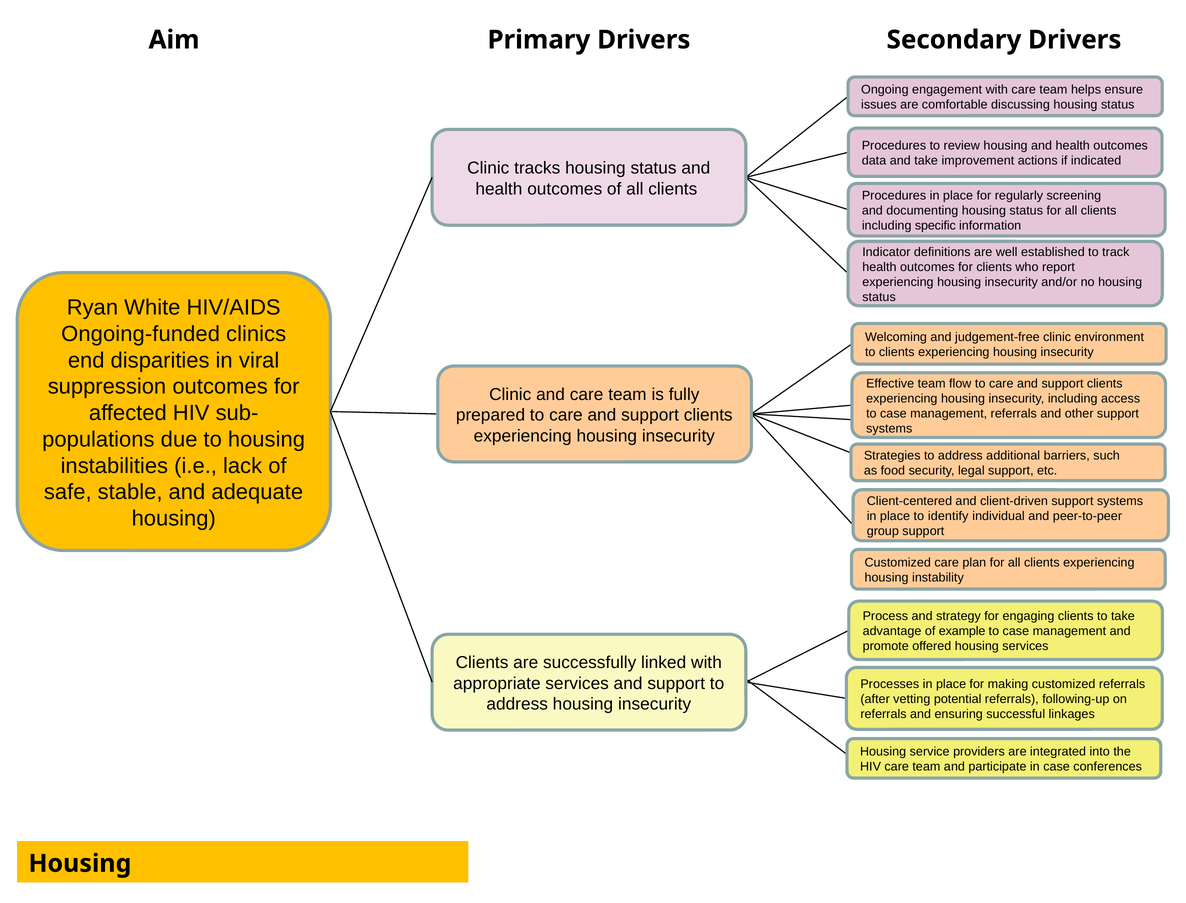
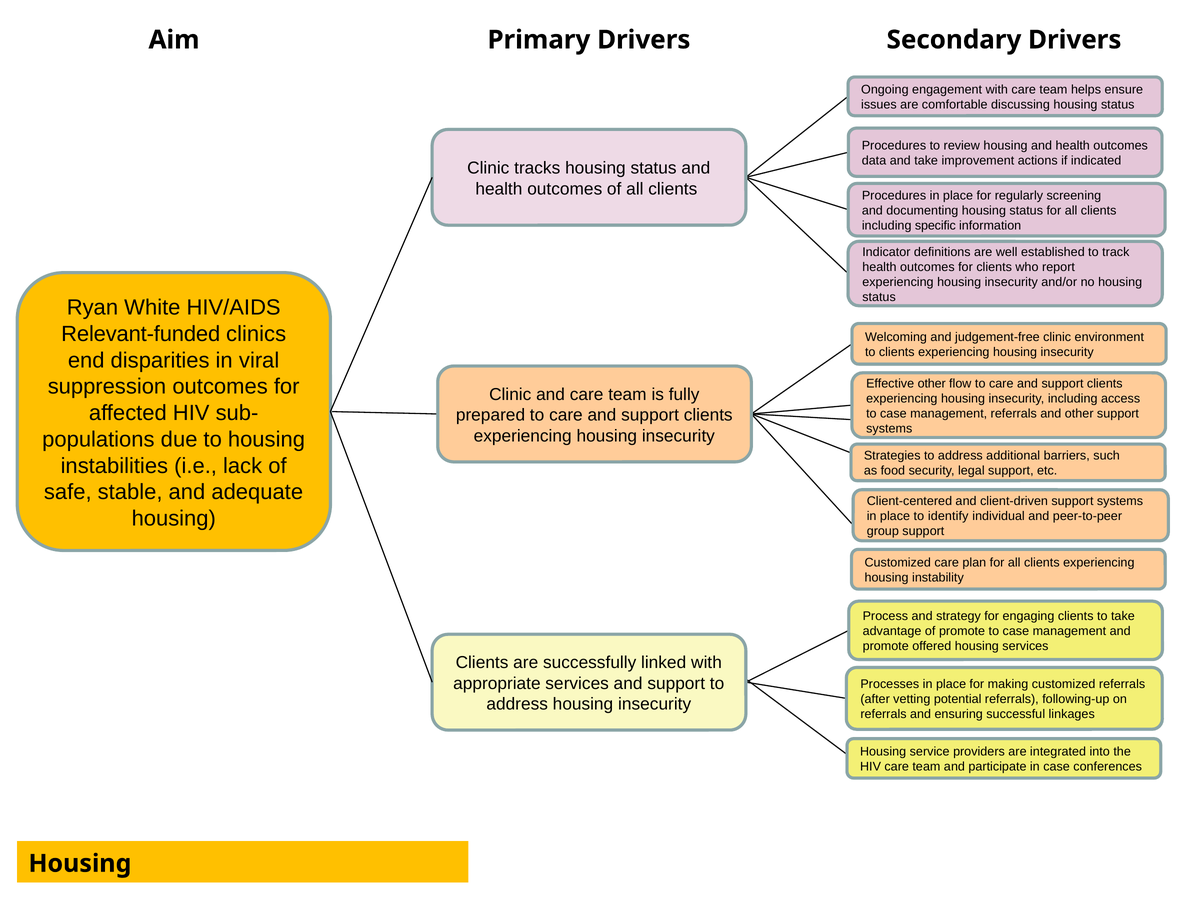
Ongoing-funded: Ongoing-funded -> Relevant-funded (141, 334)
Effective team: team -> other (932, 384)
of example: example -> promote (962, 632)
